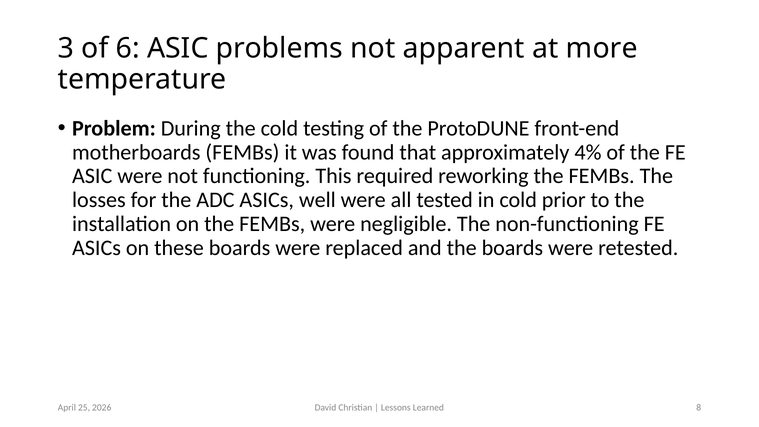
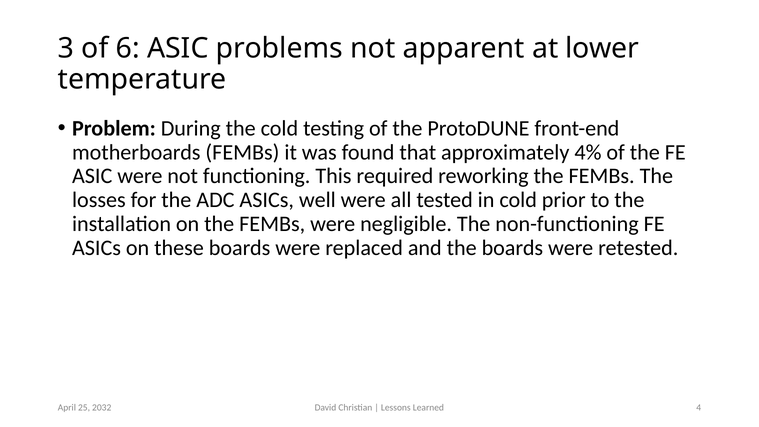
more: more -> lower (602, 48)
8: 8 -> 4 (699, 408)
2026: 2026 -> 2032 (102, 408)
